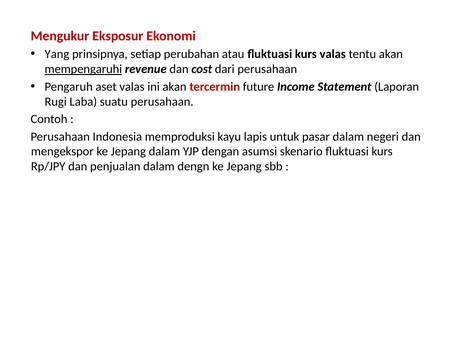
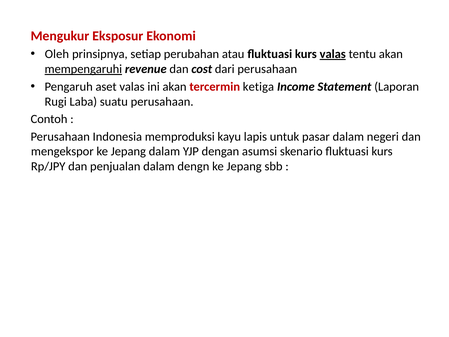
Yang: Yang -> Oleh (57, 54)
valas underline: none -> present (333, 54)
future: future -> ketiga (258, 87)
